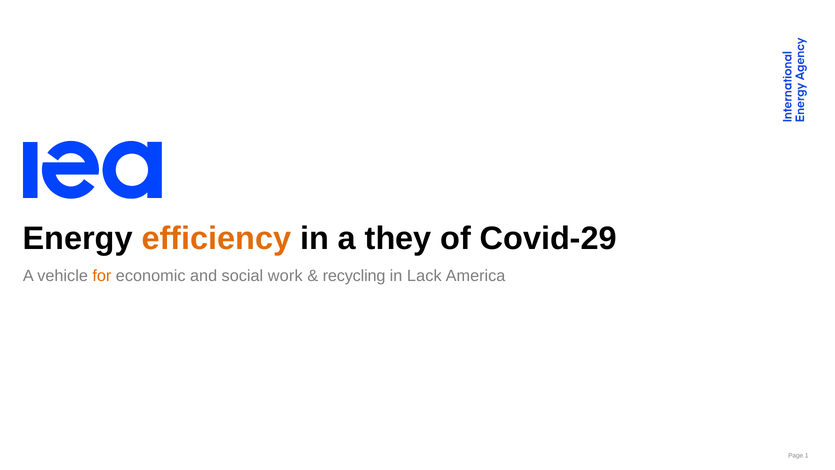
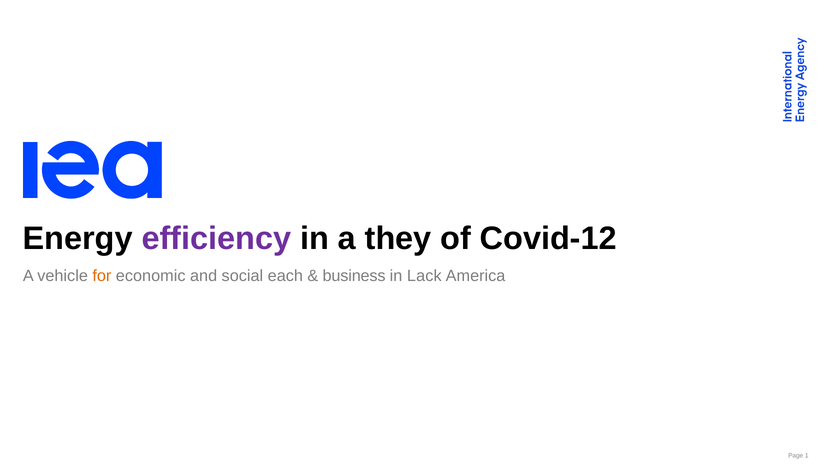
efficiency colour: orange -> purple (216, 239)
Covid-29: Covid-29 -> Covid-12 (548, 239)
work: work -> each (285, 276)
recycling: recycling -> business (354, 276)
